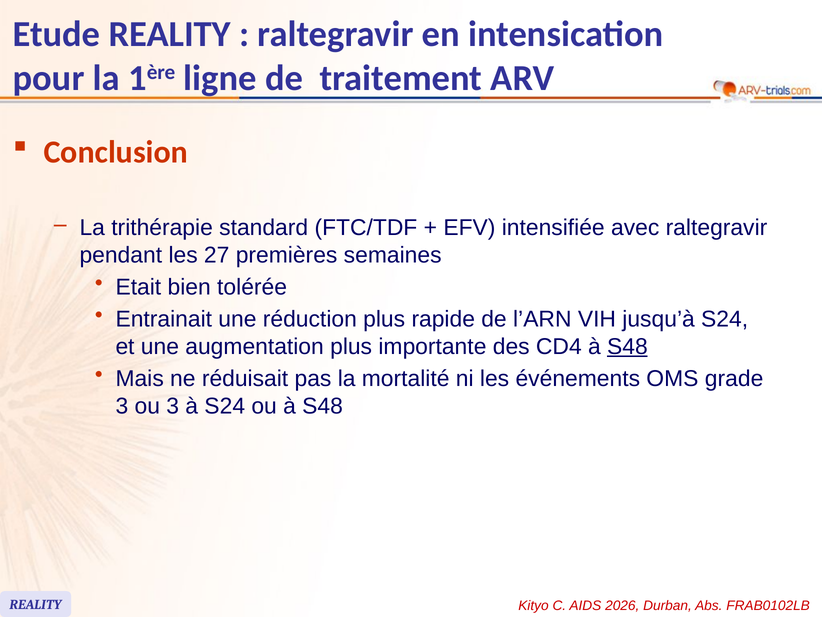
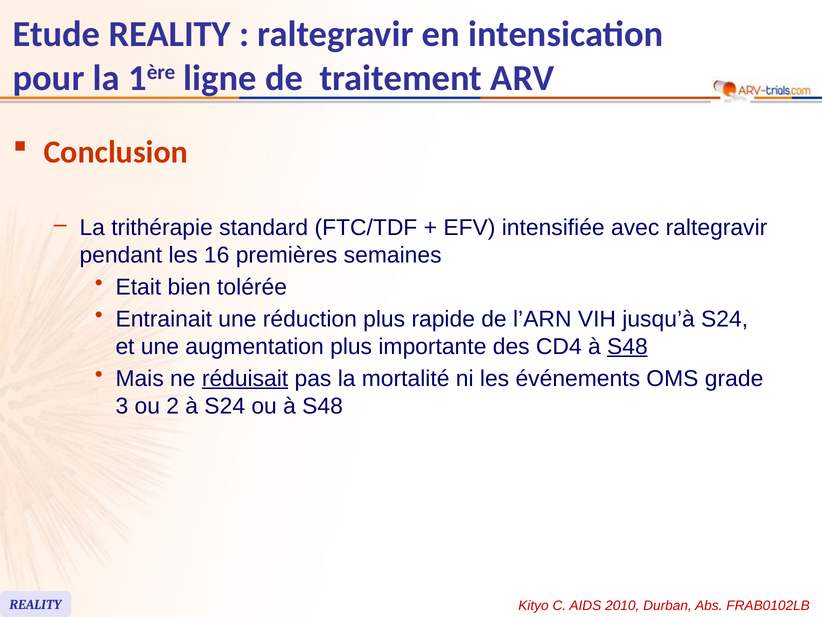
27: 27 -> 16 (217, 255)
réduisait underline: none -> present (245, 378)
ou 3: 3 -> 2 (173, 406)
2026: 2026 -> 2010 (622, 605)
